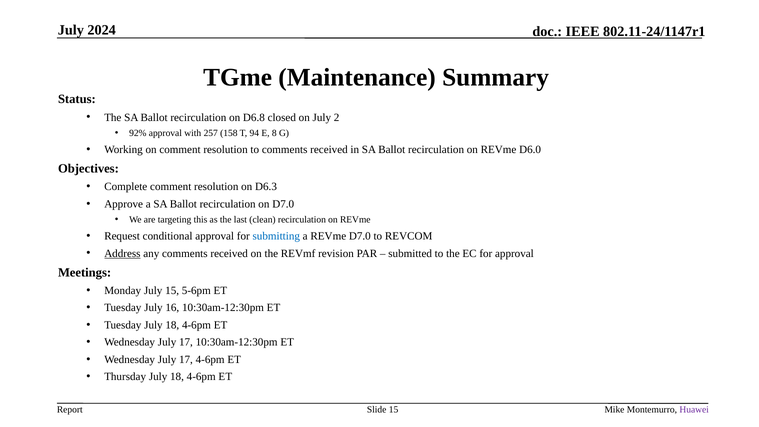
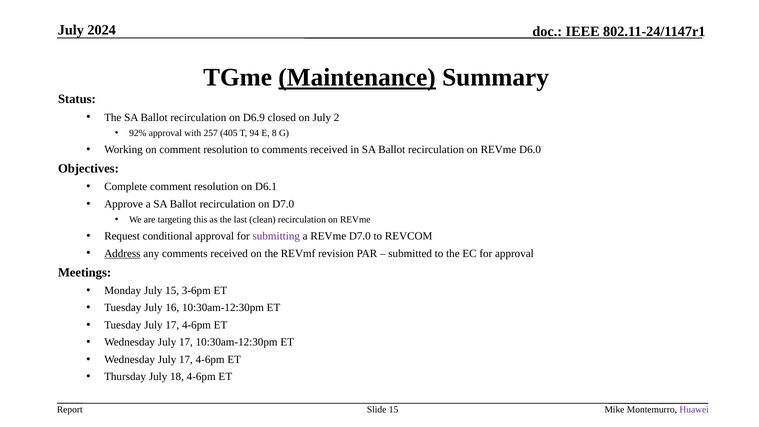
Maintenance underline: none -> present (357, 78)
D6.8: D6.8 -> D6.9 (254, 117)
158: 158 -> 405 (229, 133)
D6.3: D6.3 -> D6.1 (266, 187)
submitting colour: blue -> purple (276, 236)
5-6pm: 5-6pm -> 3-6pm (196, 290)
Tuesday July 18: 18 -> 17 (172, 325)
